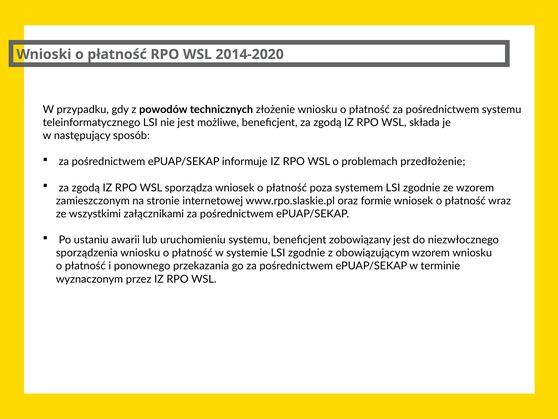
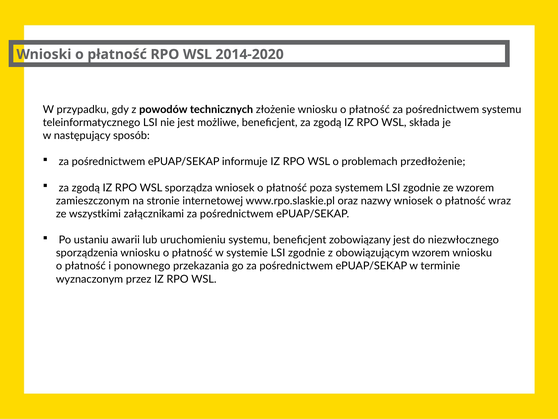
formie: formie -> nazwy (376, 201)
